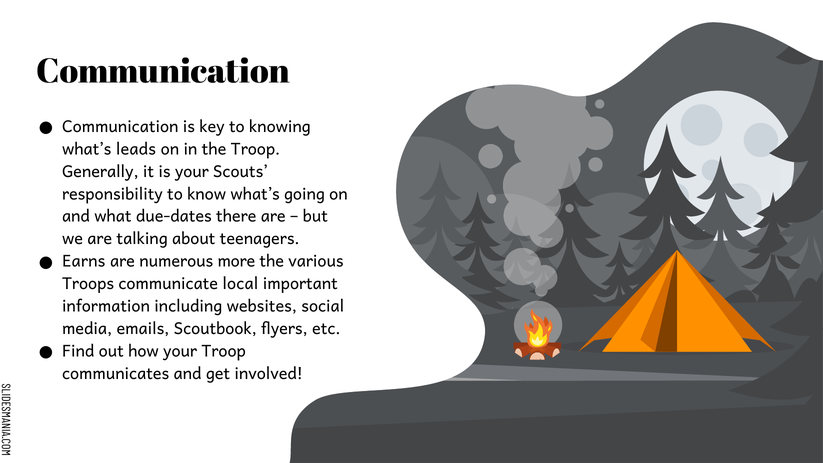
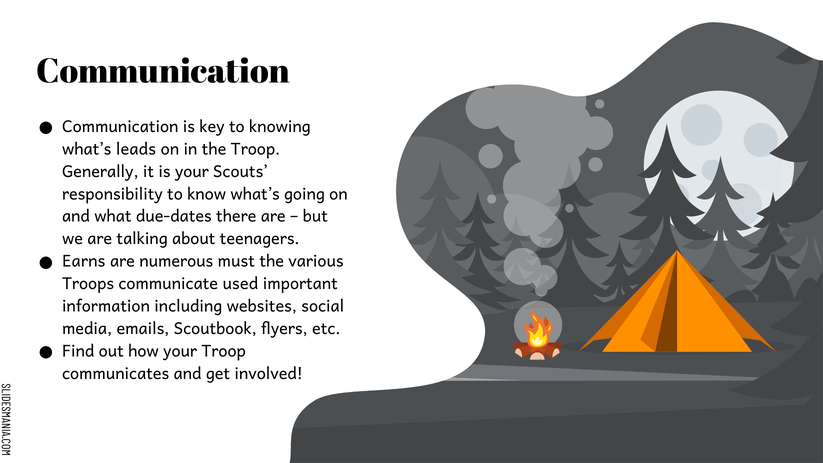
more: more -> must (236, 262)
local: local -> used (240, 284)
